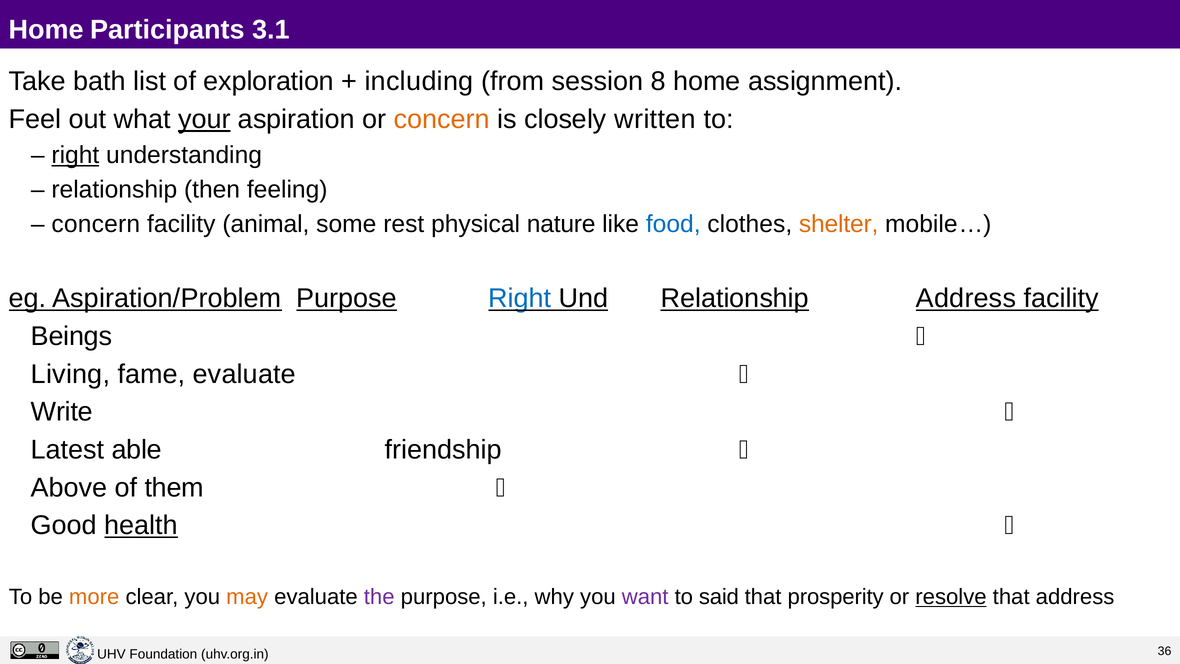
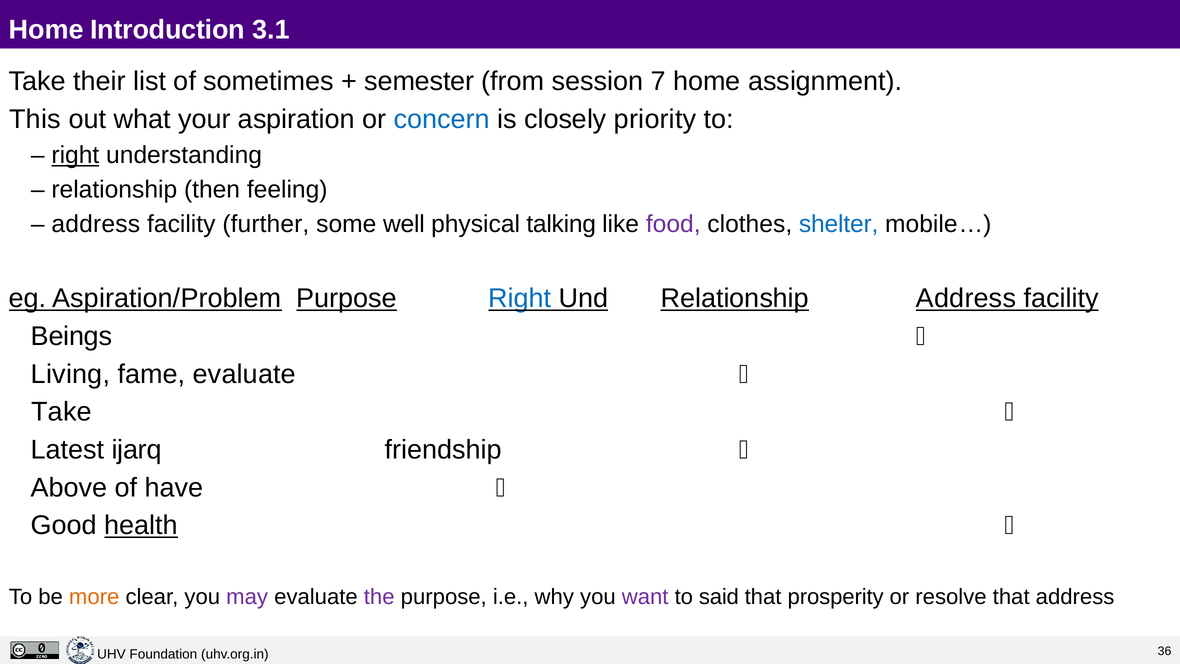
Participants: Participants -> Introduction (168, 30)
bath: bath -> their (99, 82)
exploration: exploration -> sometimes (269, 82)
including: including -> semester (419, 82)
8: 8 -> 7 (658, 82)
Feel: Feel -> This (35, 119)
your underline: present -> none (204, 119)
concern colour: orange -> blue (442, 119)
written: written -> priority (655, 119)
concern: concern -> address (96, 224)
animal: animal -> further (266, 224)
rest: rest -> well (404, 224)
nature: nature -> talking (561, 224)
food colour: blue -> purple (673, 224)
shelter colour: orange -> blue (839, 224)
Write: Write -> Take (62, 412)
able: able -> ijarq (137, 450)
them: them -> have (174, 488)
may colour: orange -> purple (247, 597)
resolve underline: present -> none (951, 597)
